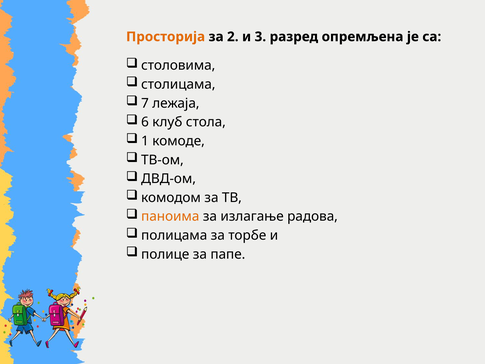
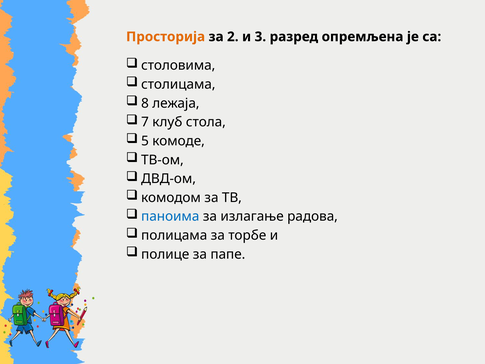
7: 7 -> 8 (145, 103)
6: 6 -> 7 (145, 122)
1: 1 -> 5 (145, 141)
паноима colour: orange -> blue (170, 216)
